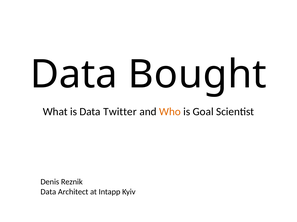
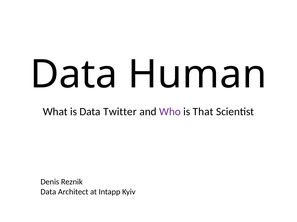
Bought: Bought -> Human (197, 75)
Who colour: orange -> purple (170, 112)
Goal: Goal -> That (203, 112)
